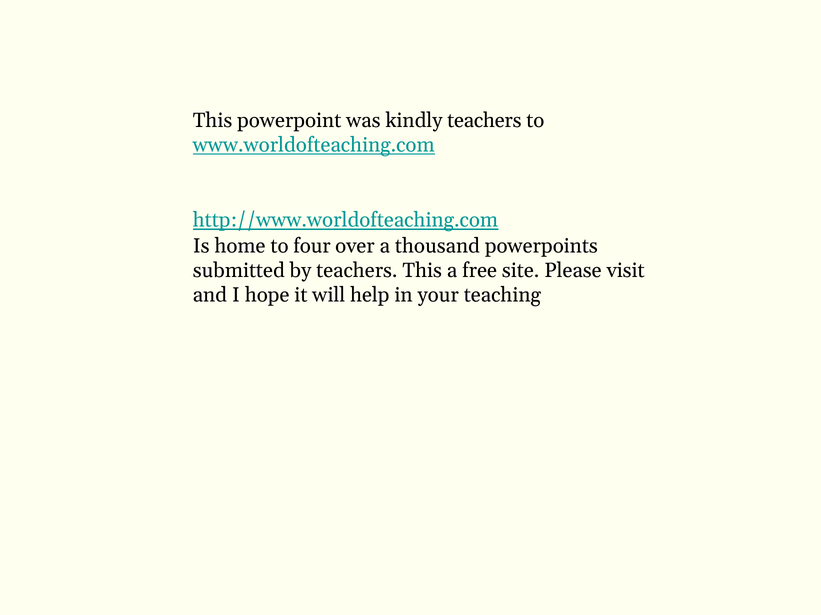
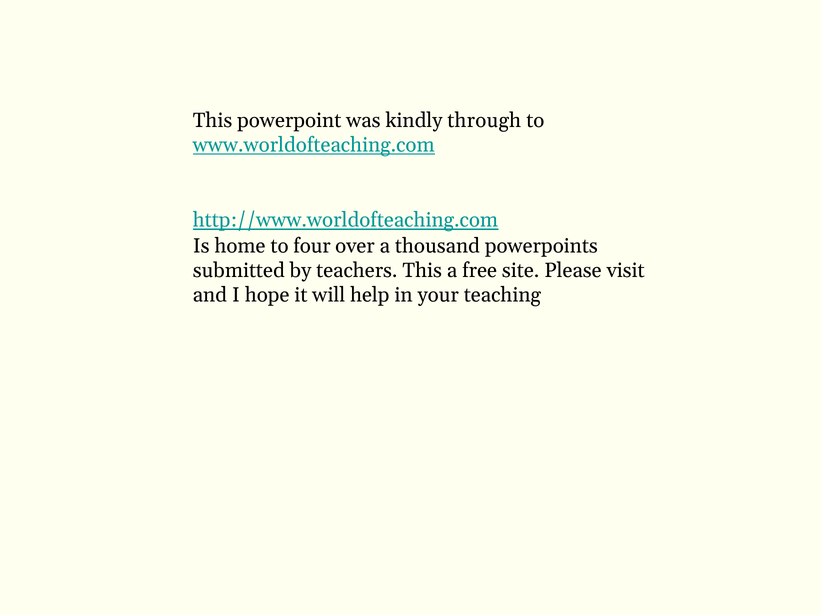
kindly teachers: teachers -> through (484, 120)
